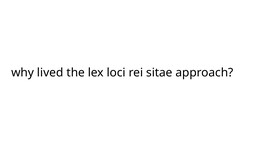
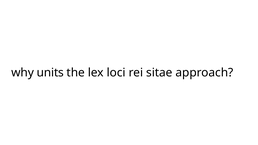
lived: lived -> units (50, 73)
